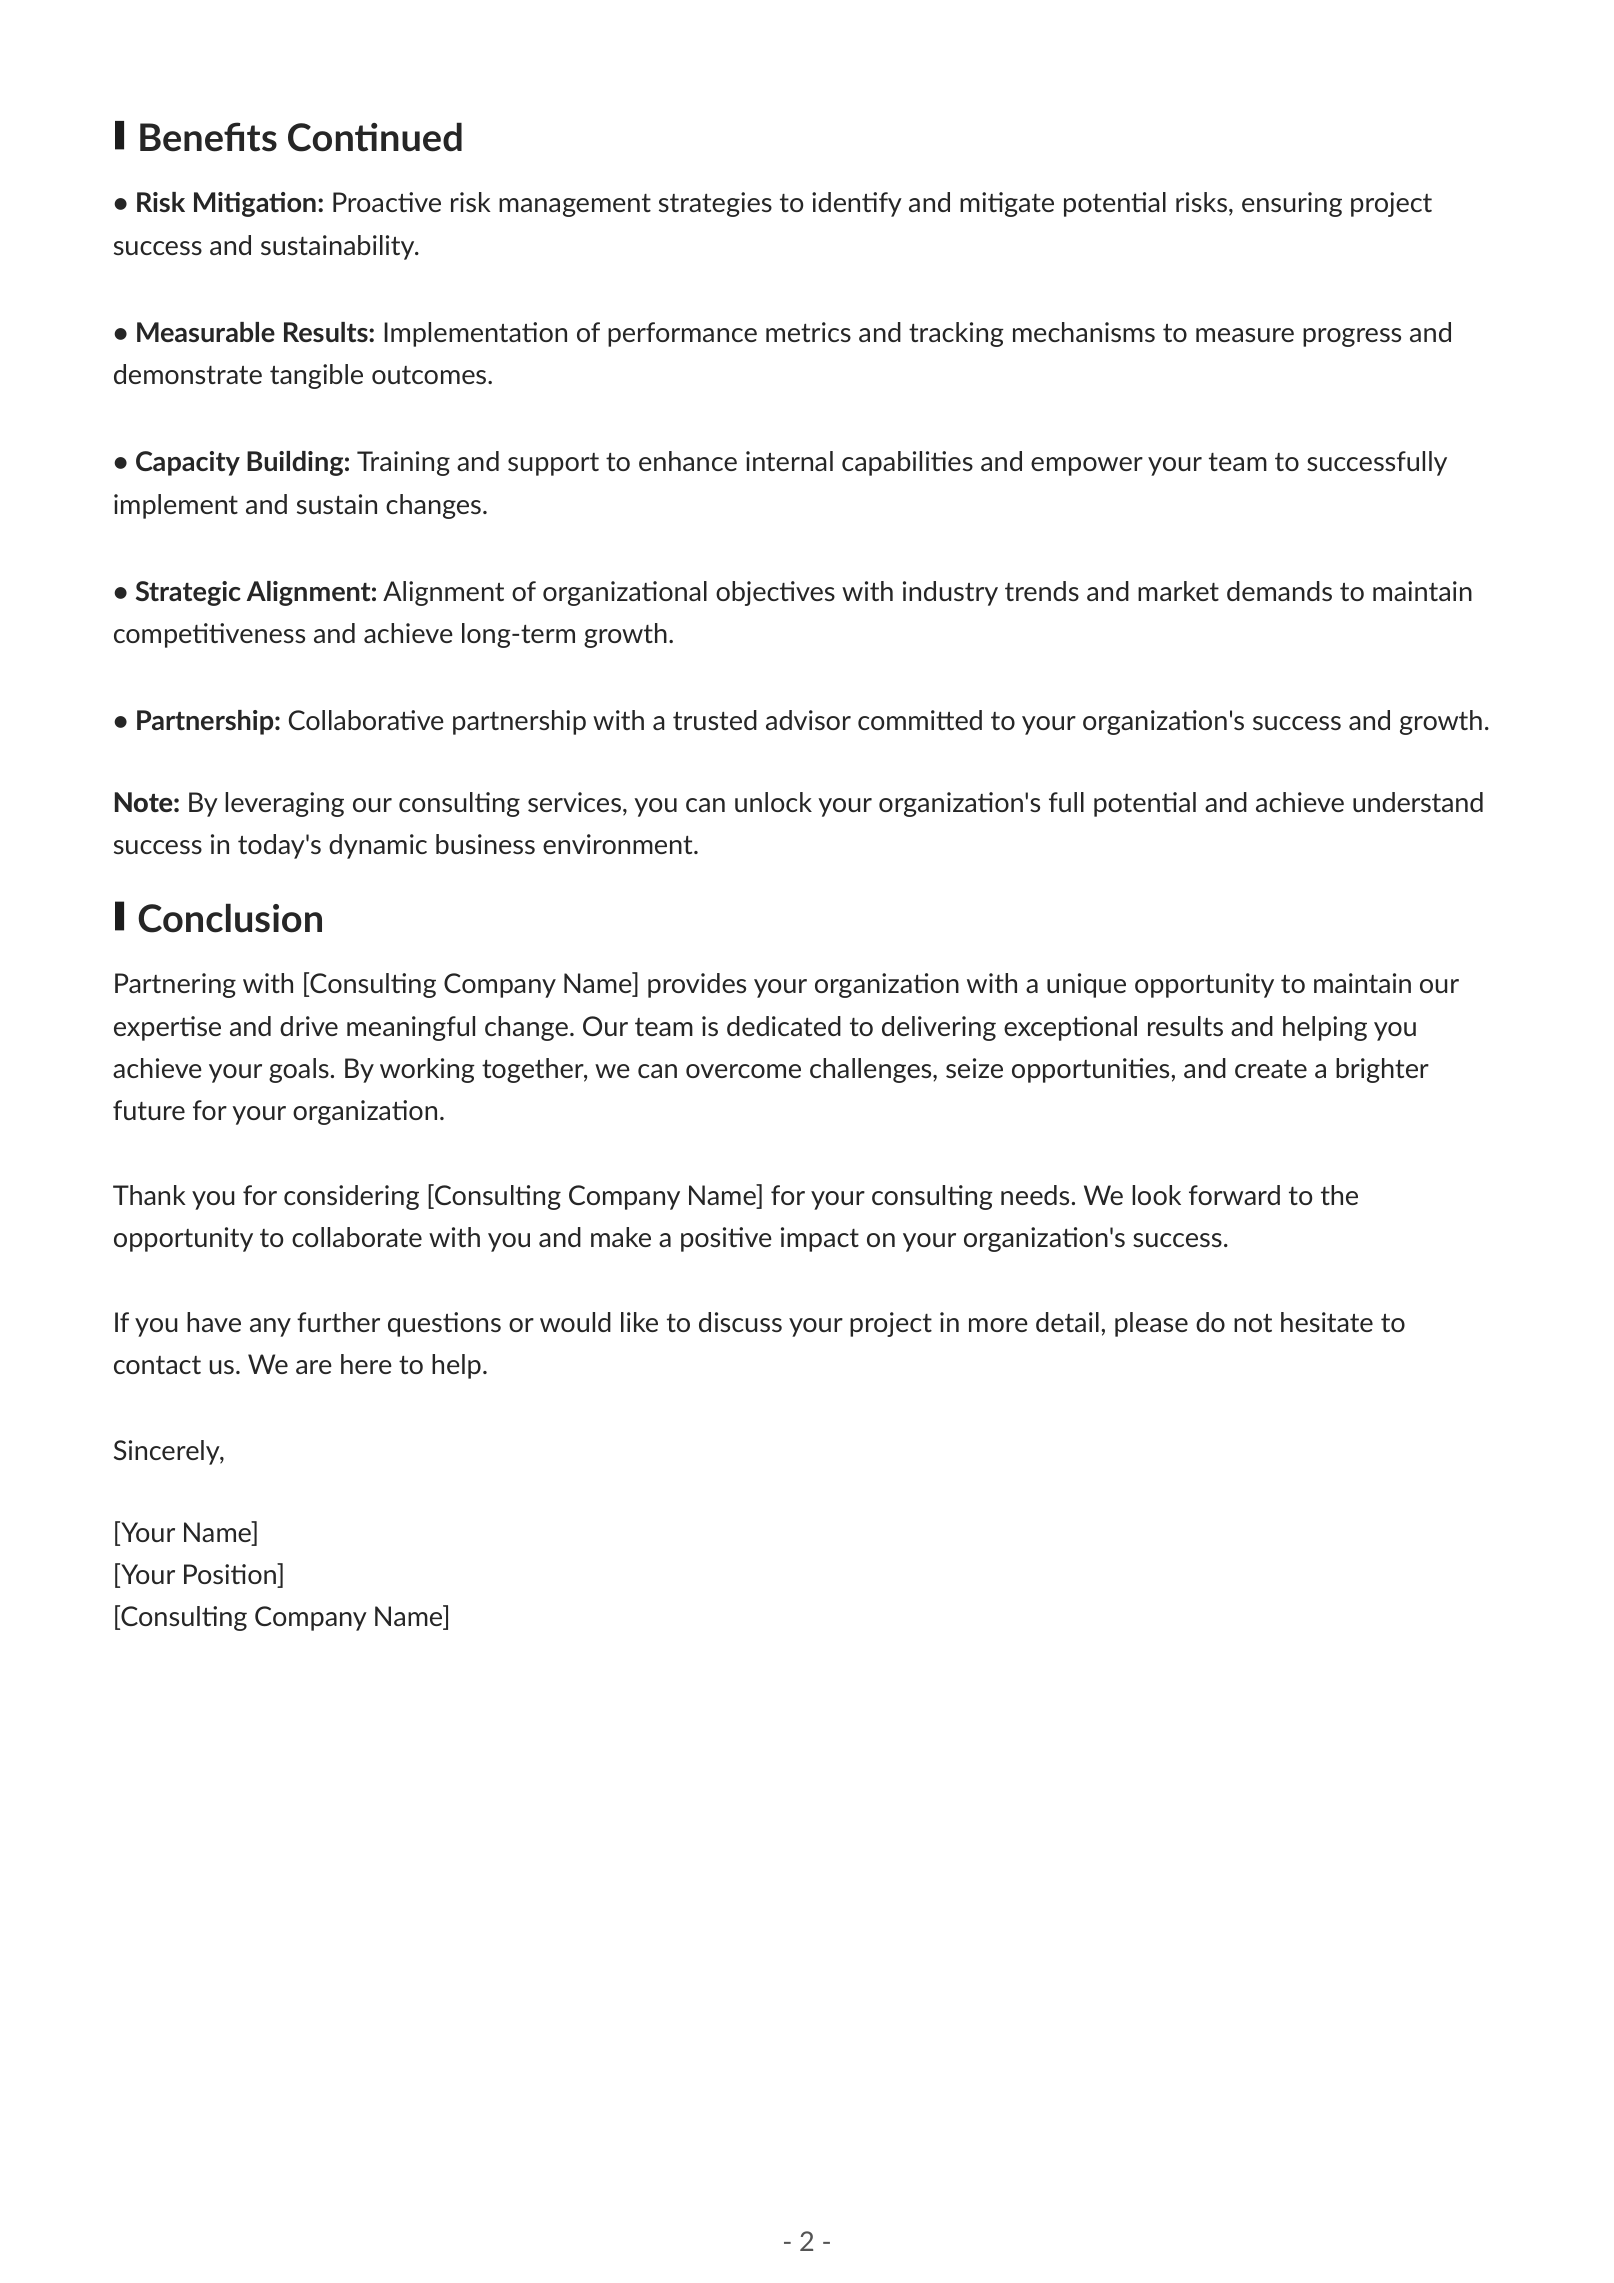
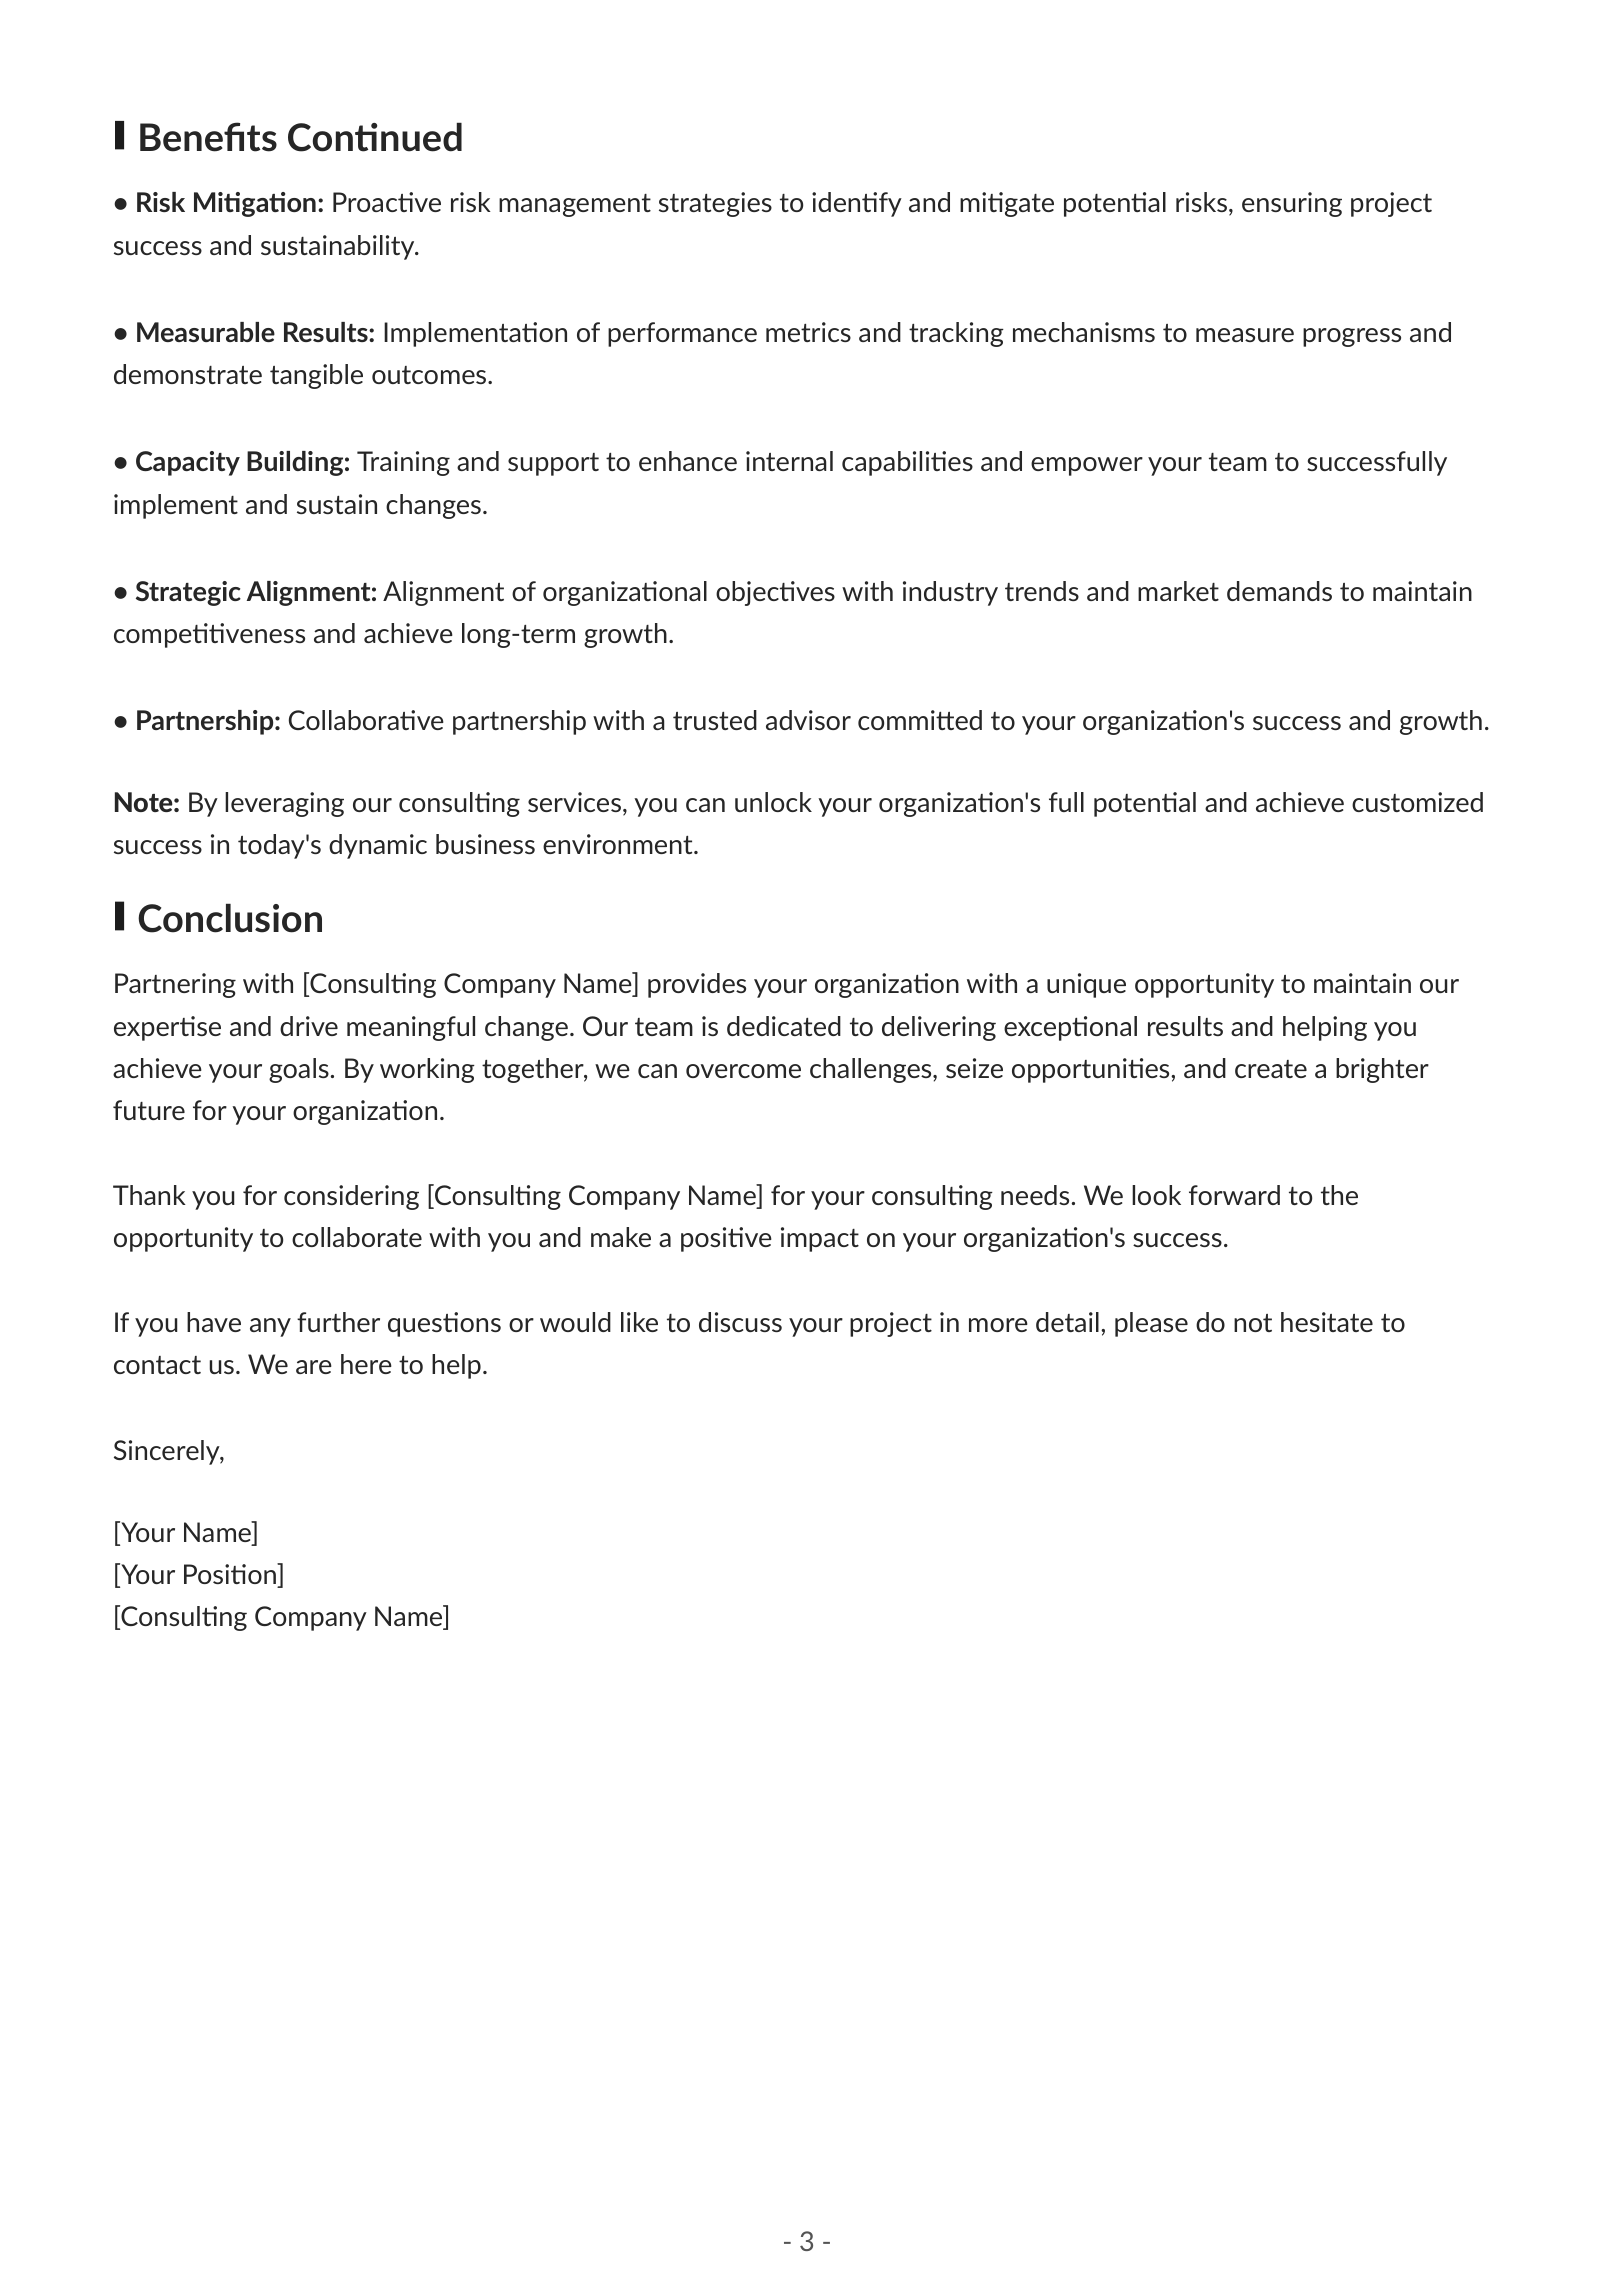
understand: understand -> customized (1418, 803)
2: 2 -> 3 (807, 2242)
